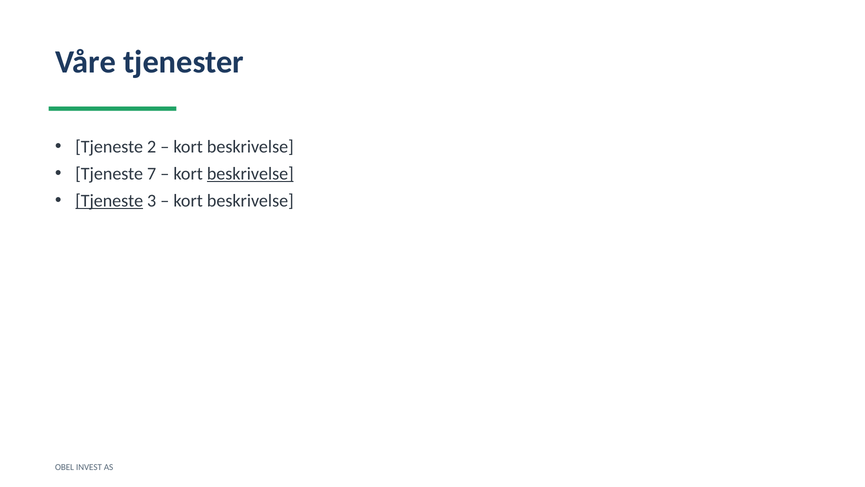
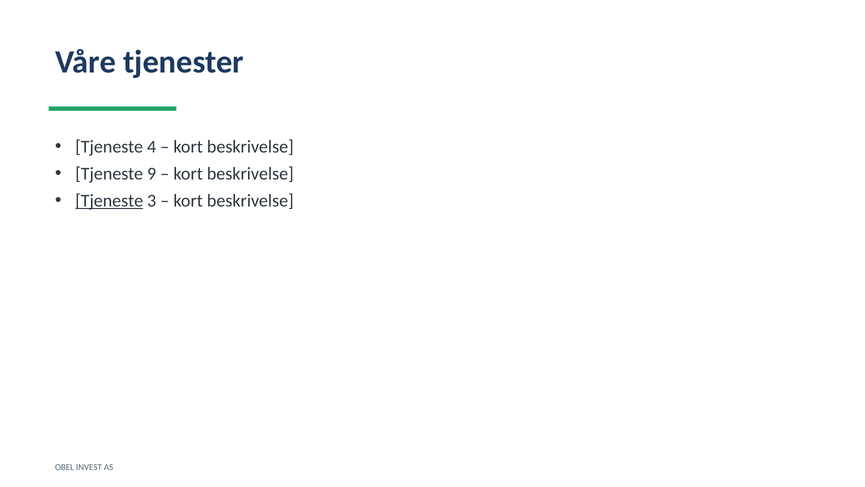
2: 2 -> 4 (152, 147)
7: 7 -> 9 (152, 174)
beskrivelse underline: present -> none (250, 174)
